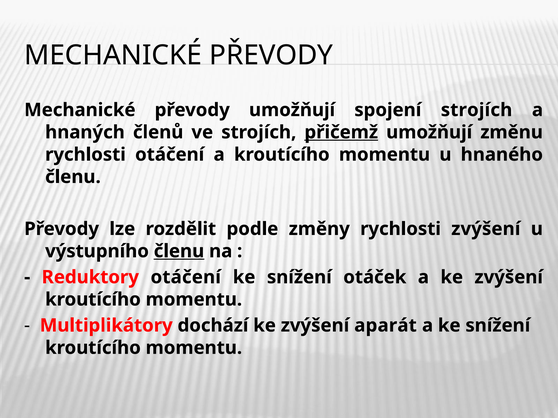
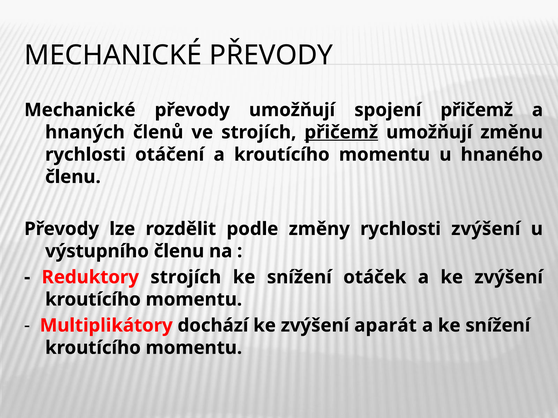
spojení strojích: strojích -> přičemž (477, 110)
členu underline: present -> none (179, 251)
Reduktory otáčení: otáčení -> strojích (186, 277)
